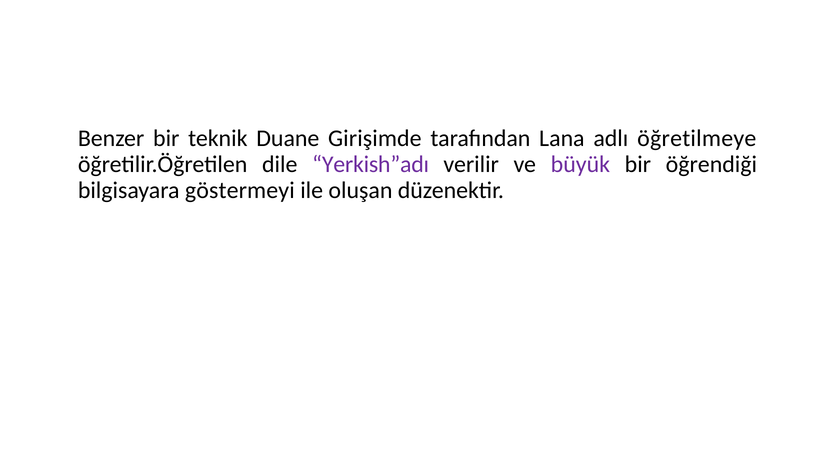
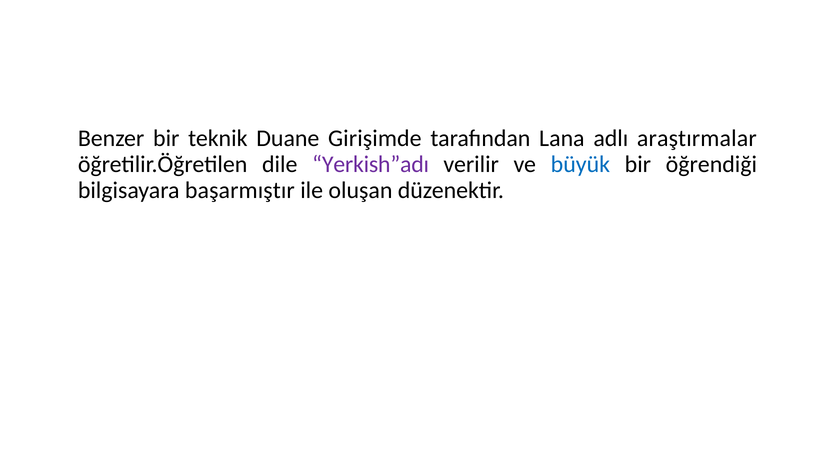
öğretilmeye: öğretilmeye -> araştırmalar (697, 139)
büyük colour: purple -> blue (580, 164)
göstermeyi: göstermeyi -> başarmıştır (240, 190)
